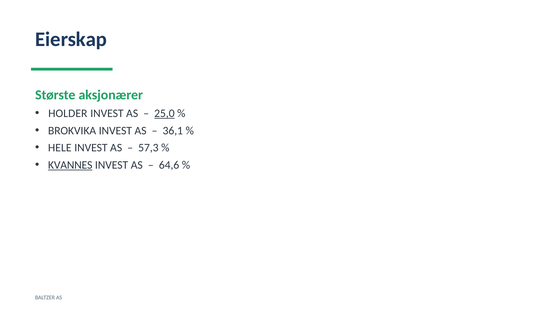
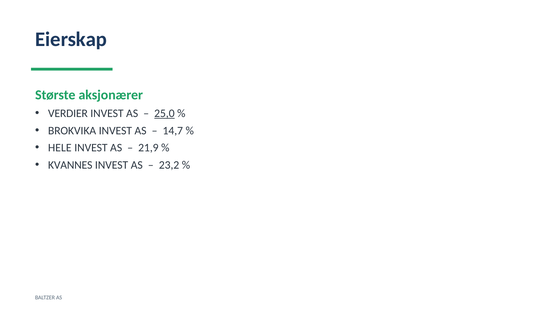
HOLDER: HOLDER -> VERDIER (68, 114)
36,1: 36,1 -> 14,7 (173, 131)
57,3: 57,3 -> 21,9 (148, 148)
KVANNES underline: present -> none (70, 165)
64,6: 64,6 -> 23,2 (169, 165)
